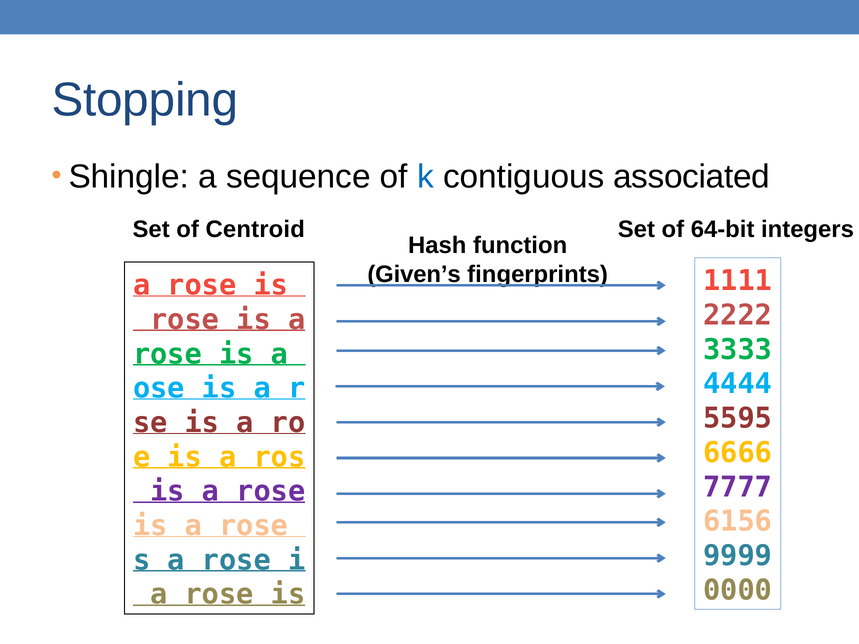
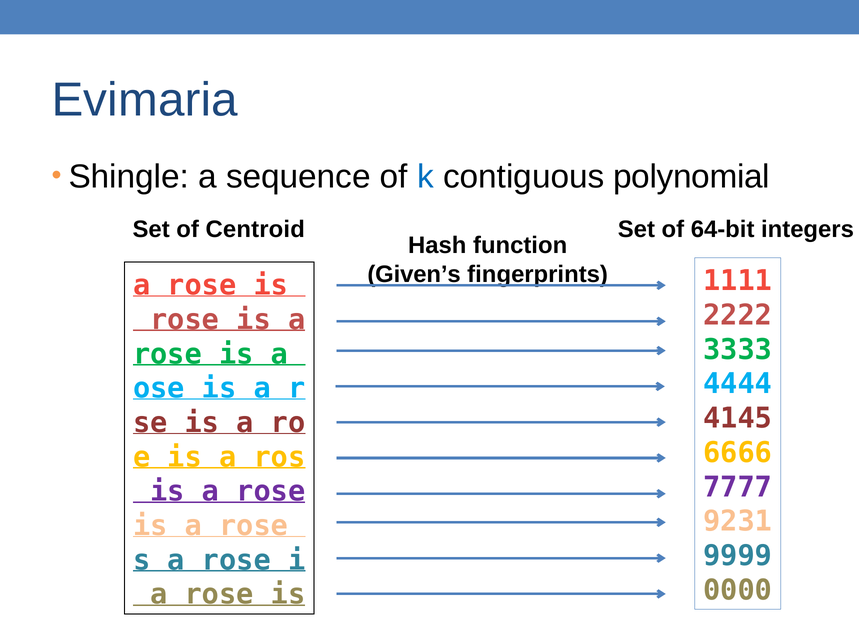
Stopping: Stopping -> Evimaria (145, 100)
associated: associated -> polynomial (692, 177)
5595: 5595 -> 4145 (738, 419)
6156: 6156 -> 9231 (738, 522)
